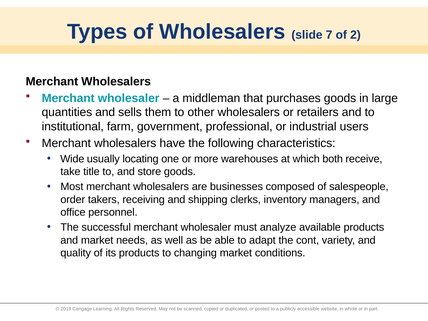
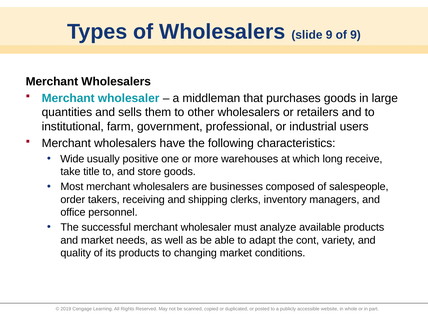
slide 7: 7 -> 9 (329, 35)
of 2: 2 -> 9 (355, 35)
locating: locating -> positive (141, 159)
both: both -> long (333, 159)
